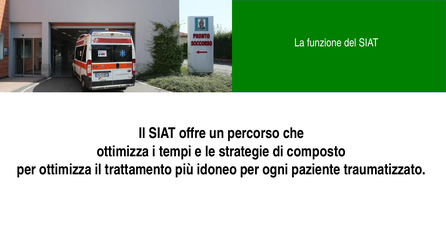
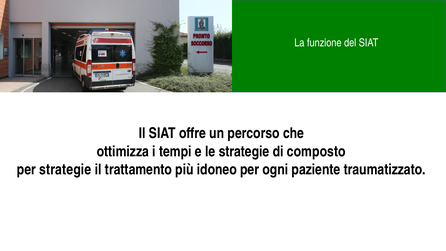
per ottimizza: ottimizza -> strategie (65, 170)
